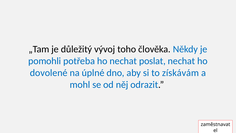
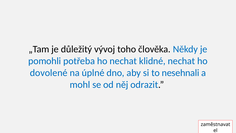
poslat: poslat -> klidné (152, 61)
získávám: získávám -> nesehnali (181, 73)
